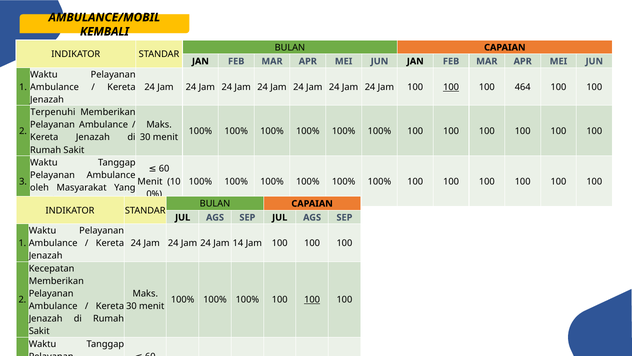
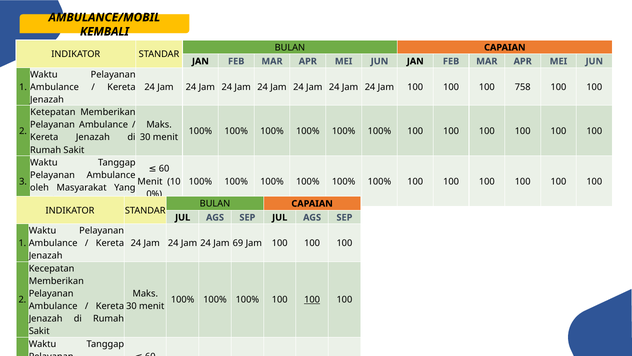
100 underline: present -> none (451, 87)
464: 464 -> 758 (523, 87)
Terpenuhi: Terpenuhi -> Ketepatan (53, 112)
14: 14 -> 69 (238, 243)
